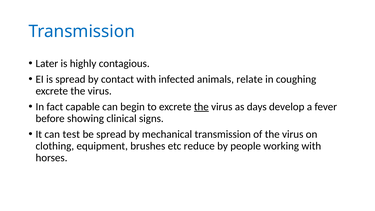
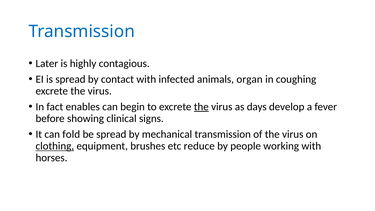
relate: relate -> organ (250, 79)
capable: capable -> enables (83, 107)
test: test -> fold (71, 134)
clothing underline: none -> present (55, 146)
